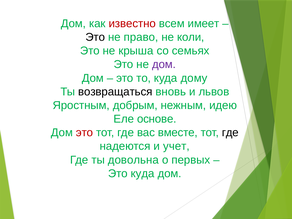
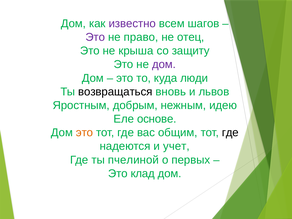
известно colour: red -> purple (132, 24)
имеет: имеет -> шагов (204, 24)
Это colour: black -> purple (95, 37)
коли: коли -> отец (191, 37)
семьях: семьях -> защиту (191, 51)
дому: дому -> люди (194, 78)
это colour: red -> orange (85, 133)
вместе: вместе -> общим (178, 133)
довольна: довольна -> пчелиной (133, 160)
Это куда: куда -> клад (143, 173)
